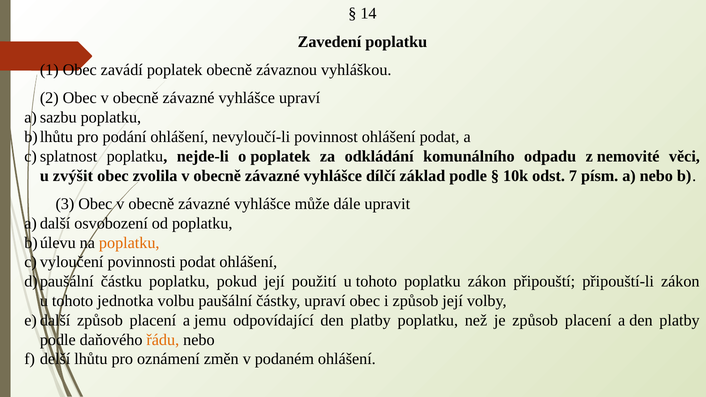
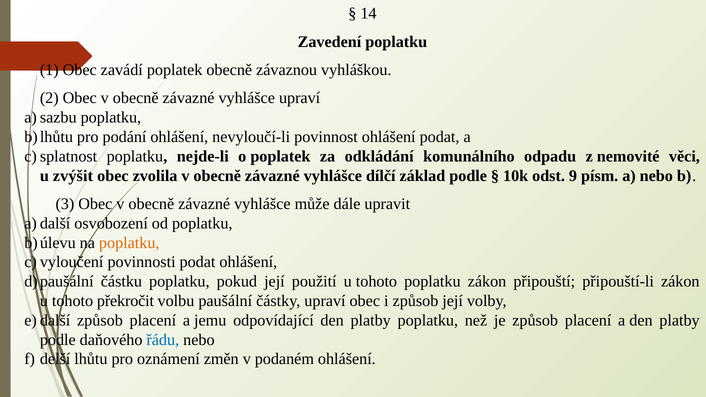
7: 7 -> 9 (573, 176)
jednotka: jednotka -> překročit (125, 301)
řádu colour: orange -> blue (163, 340)
